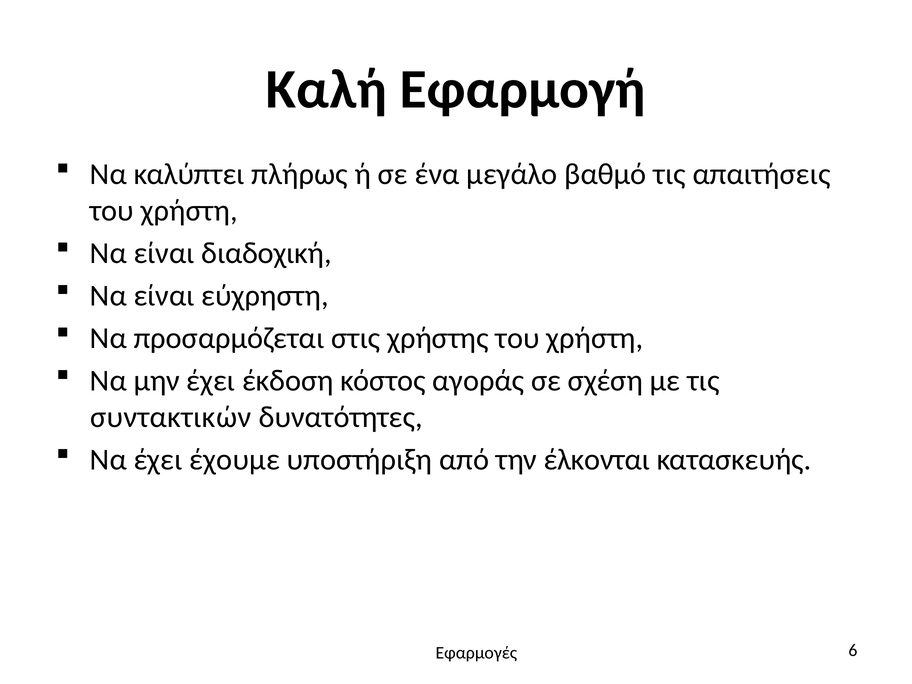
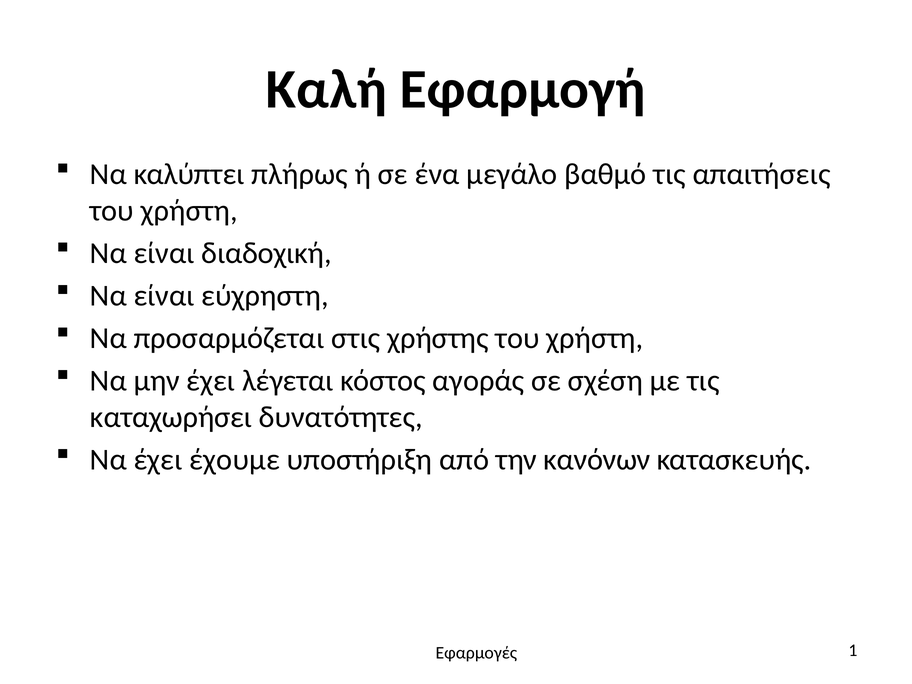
έκδοση: έκδοση -> λέγεται (288, 381)
συντακτικών: συντακτικών -> καταχωρήσει (171, 417)
έλκονται: έλκονται -> κανόνων (597, 460)
6: 6 -> 1 (853, 650)
